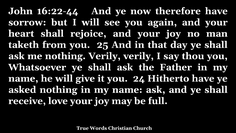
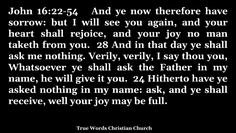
16:22-44: 16:22-44 -> 16:22-54 (58, 11)
25: 25 -> 28 (103, 45)
love: love -> well (58, 101)
